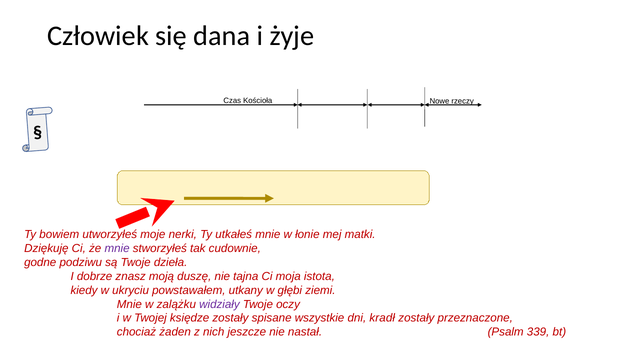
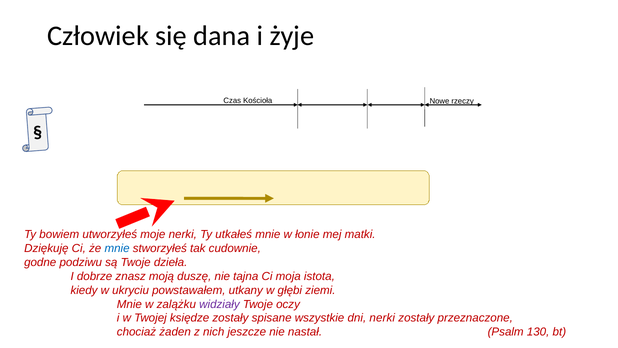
mnie colour: purple -> blue (117, 248)
dni kradł: kradł -> nerki (382, 318)
339: 339 -> 130 (538, 332)
